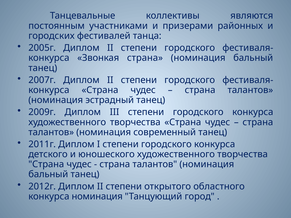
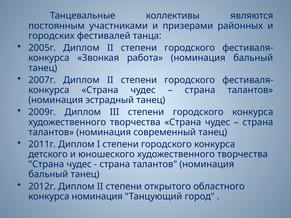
Звонкая страна: страна -> работа (145, 58)
